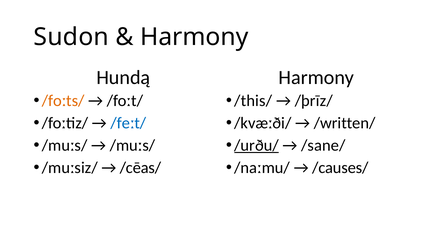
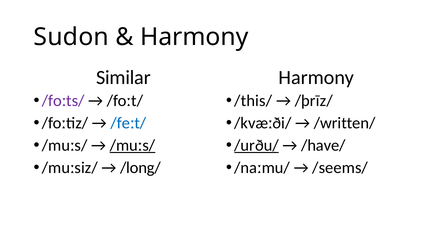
Hundą: Hundą -> Similar (123, 78)
/foːts/ colour: orange -> purple (63, 101)
/muːs/ underline: none -> present (133, 146)
/sane/: /sane/ -> /have/ (323, 146)
/cēas/: /cēas/ -> /long/ (140, 168)
/causes/: /causes/ -> /seems/ (340, 168)
